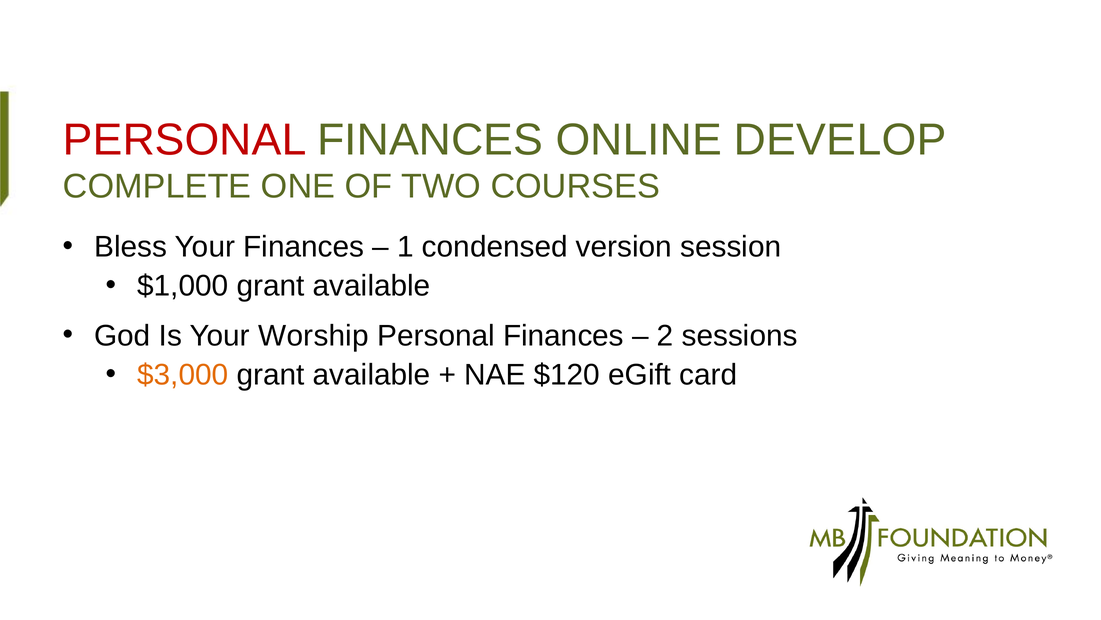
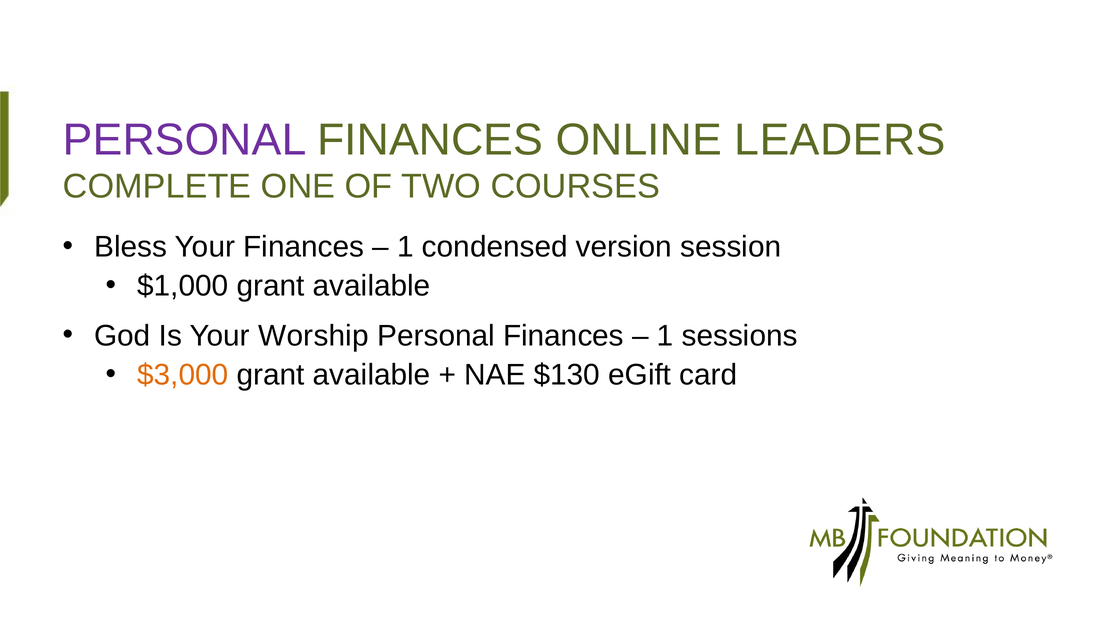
PERSONAL colour: red -> purple (185, 140)
DEVELOP: DEVELOP -> LEADERS (840, 140)
2: 2 -> 1 (665, 335)
$120: $120 -> $130 (567, 375)
